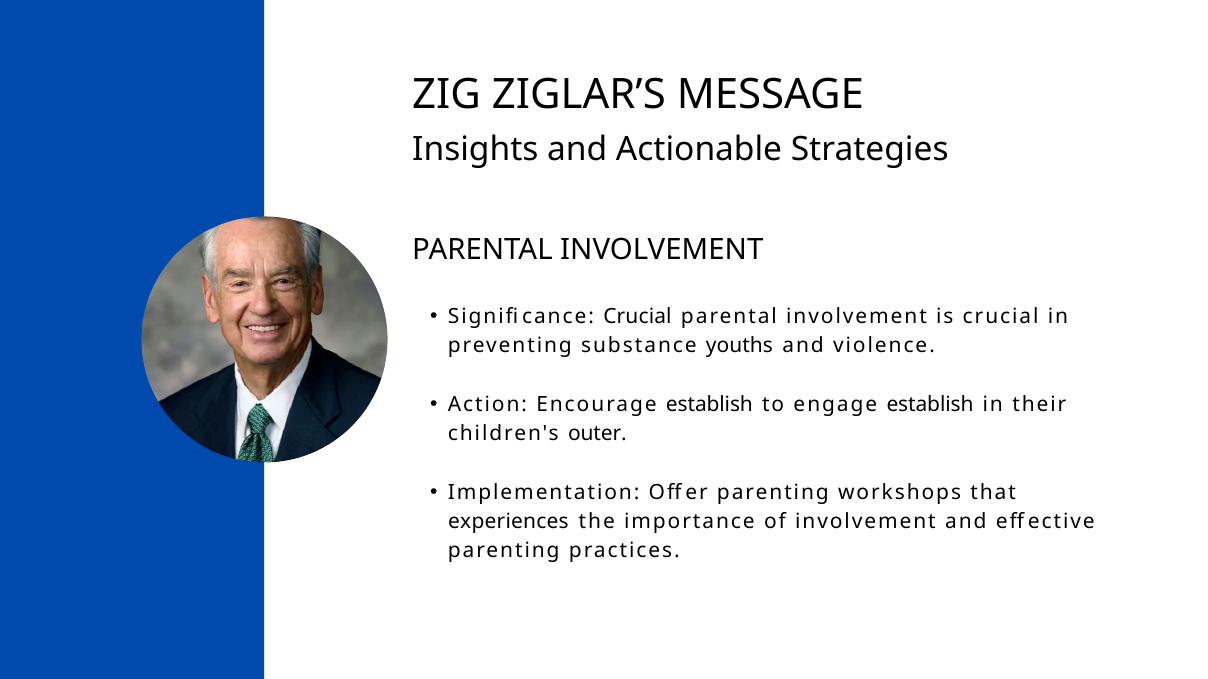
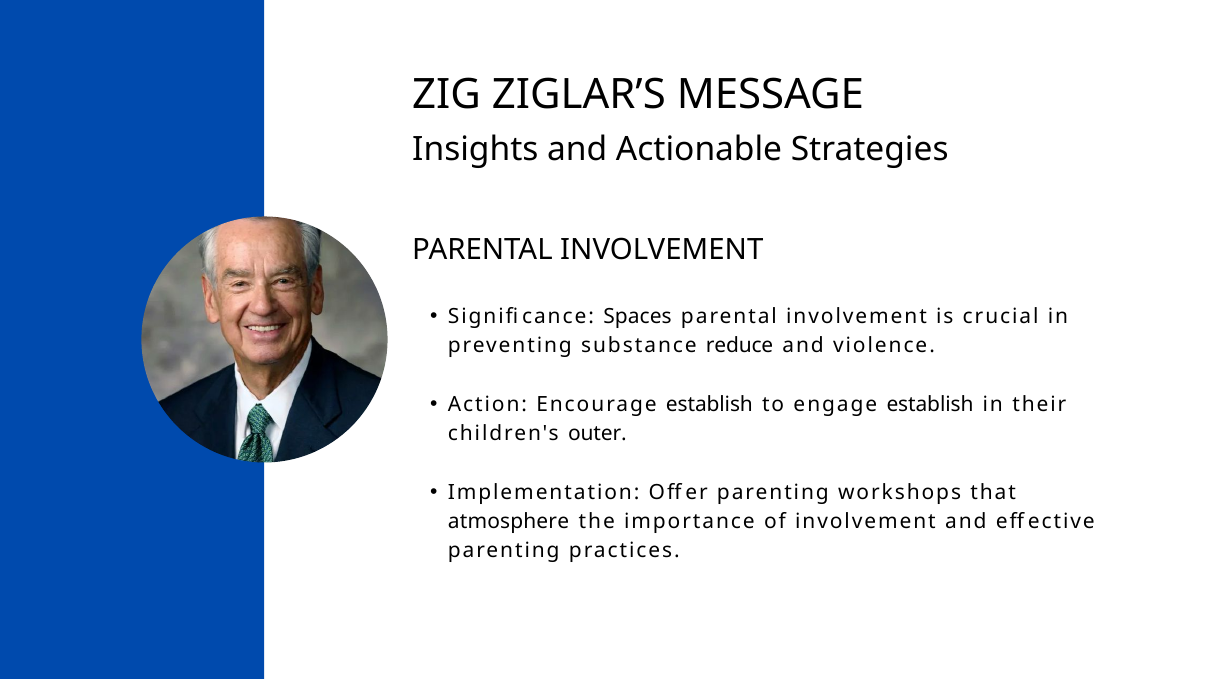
Significance Crucial: Crucial -> Spaces (638, 317)
youths: youths -> reduce (740, 346)
experiences: experiences -> atmosphere (508, 522)
